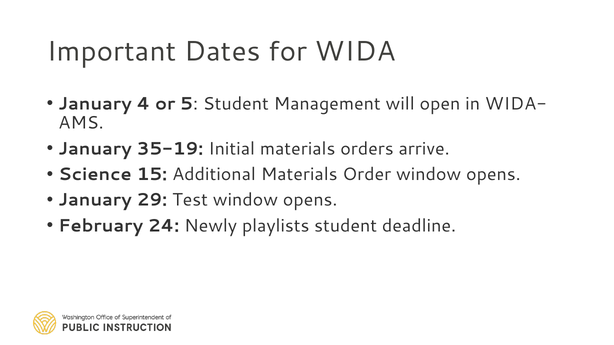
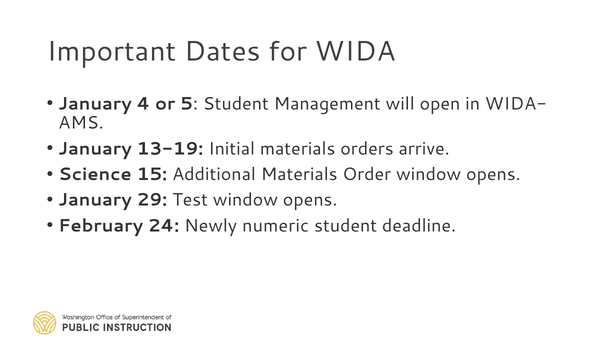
35-19: 35-19 -> 13-19 (170, 149)
playlists: playlists -> numeric (276, 226)
